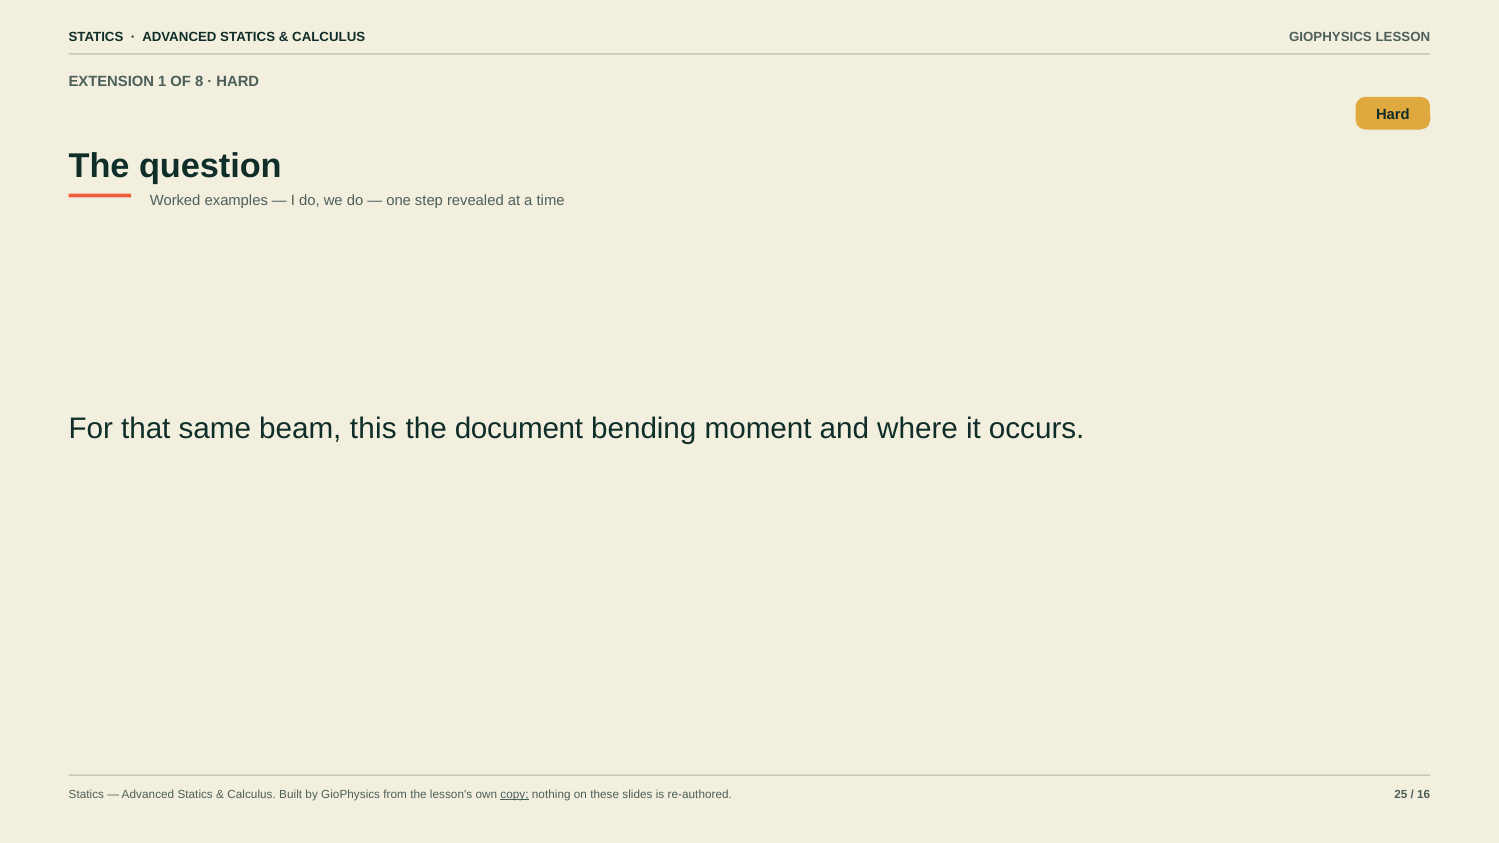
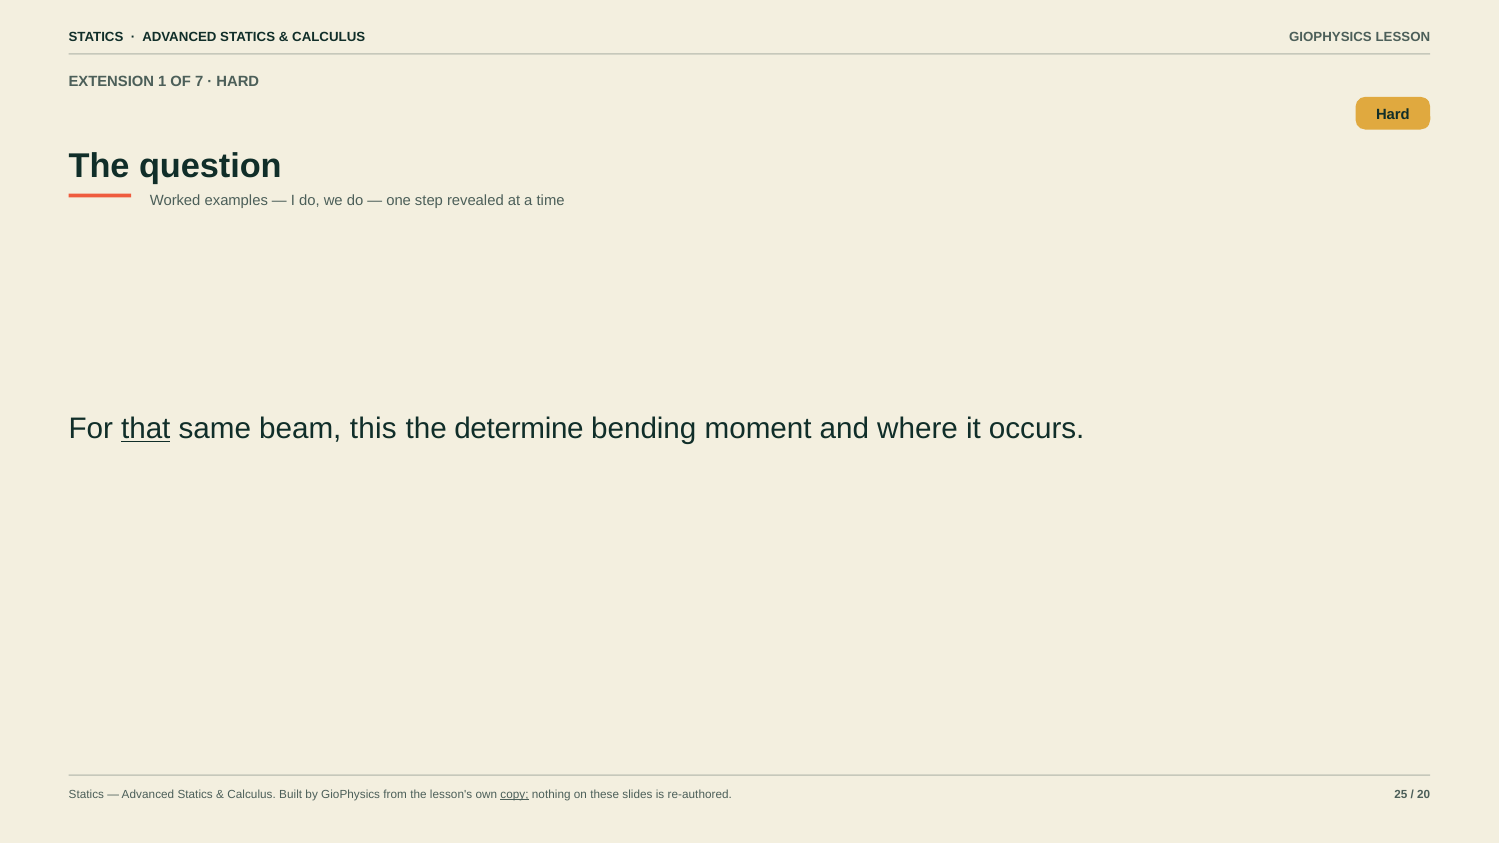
8: 8 -> 7 (199, 82)
that underline: none -> present (146, 429)
document: document -> determine (519, 429)
16: 16 -> 20 (1424, 795)
